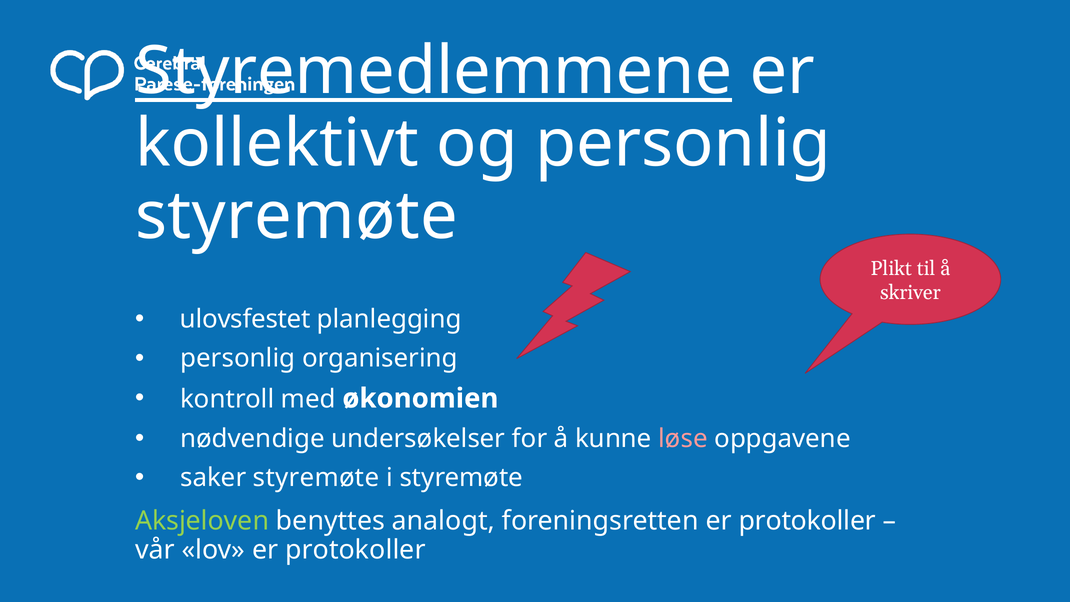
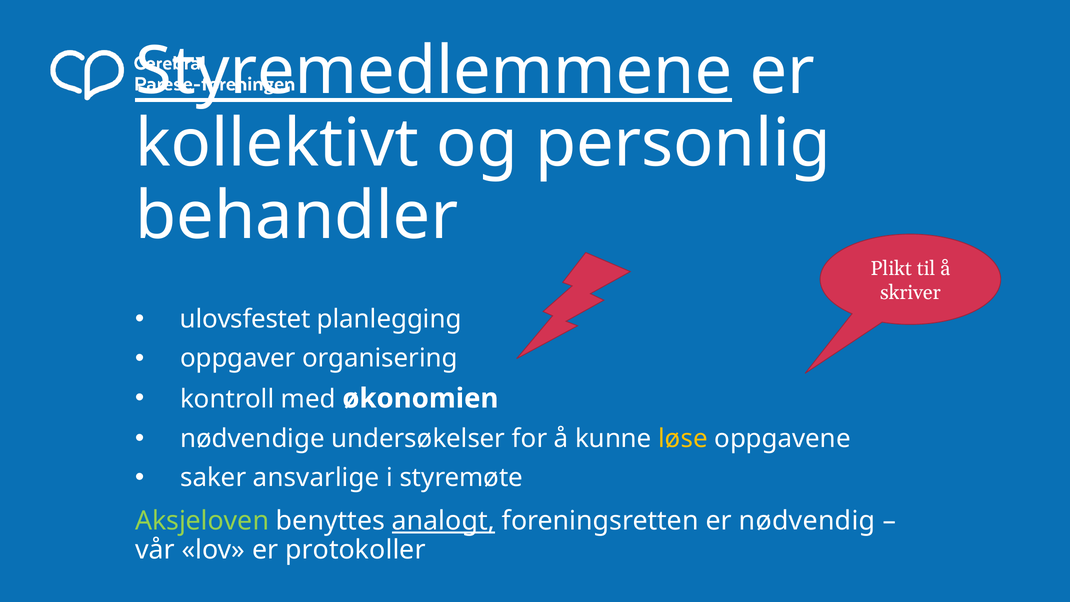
styremøte: styremøte -> behandler (297, 216)
personlig: personlig -> oppgaver (238, 358)
løse colour: pink -> yellow (683, 438)
saker styremøte: styremøte -> ansvarlige (316, 478)
analogt underline: none -> present (443, 521)
foreningsretten er protokoller: protokoller -> nødvendig (807, 521)
